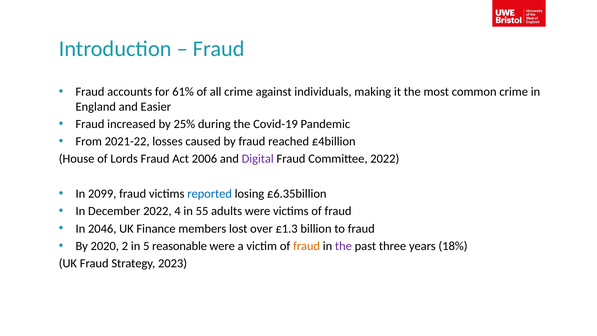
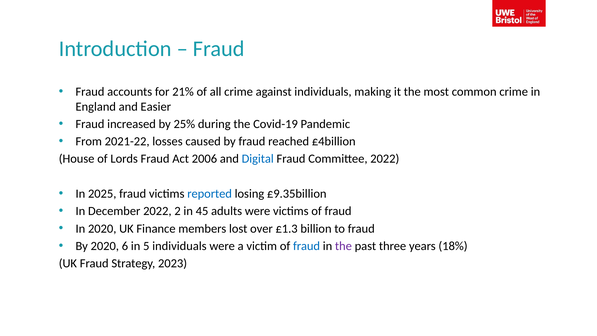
61%: 61% -> 21% (183, 92)
Digital colour: purple -> blue (258, 159)
2099: 2099 -> 2025 (102, 194)
£6.35billion: £6.35billion -> £9.35billion (297, 194)
4: 4 -> 2 (178, 211)
55: 55 -> 45 (202, 211)
In 2046: 2046 -> 2020 (102, 228)
2: 2 -> 6 (125, 246)
5 reasonable: reasonable -> individuals (179, 246)
fraud colour: orange -> blue (307, 246)
